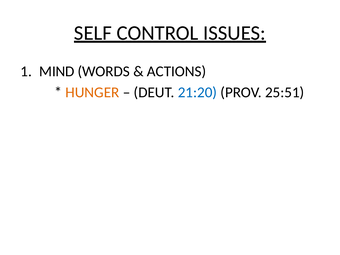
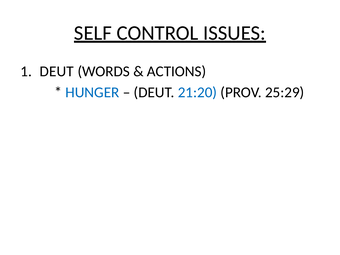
MIND: MIND -> DEUT (57, 71)
HUNGER colour: orange -> blue (92, 92)
25:51: 25:51 -> 25:29 (285, 92)
